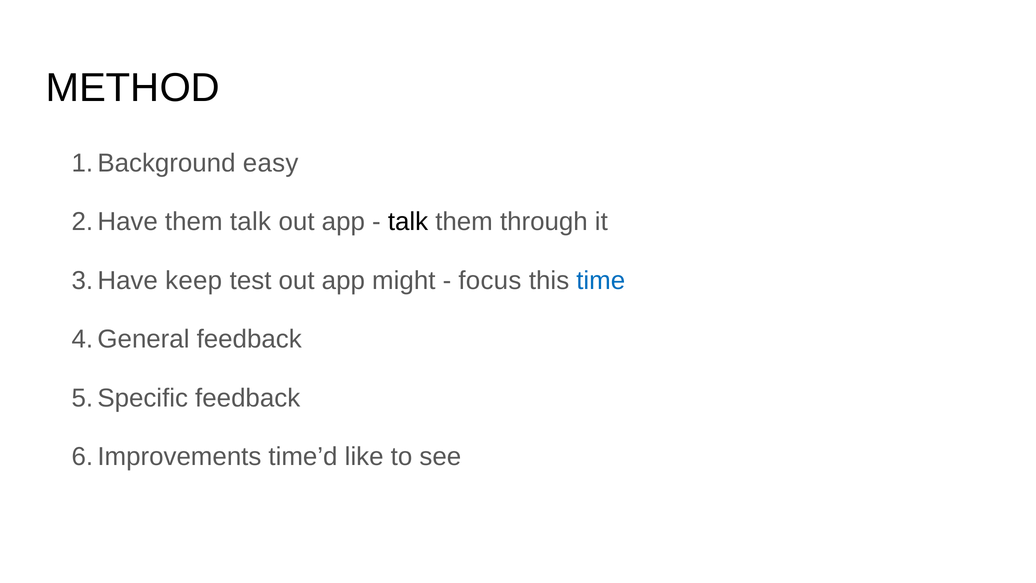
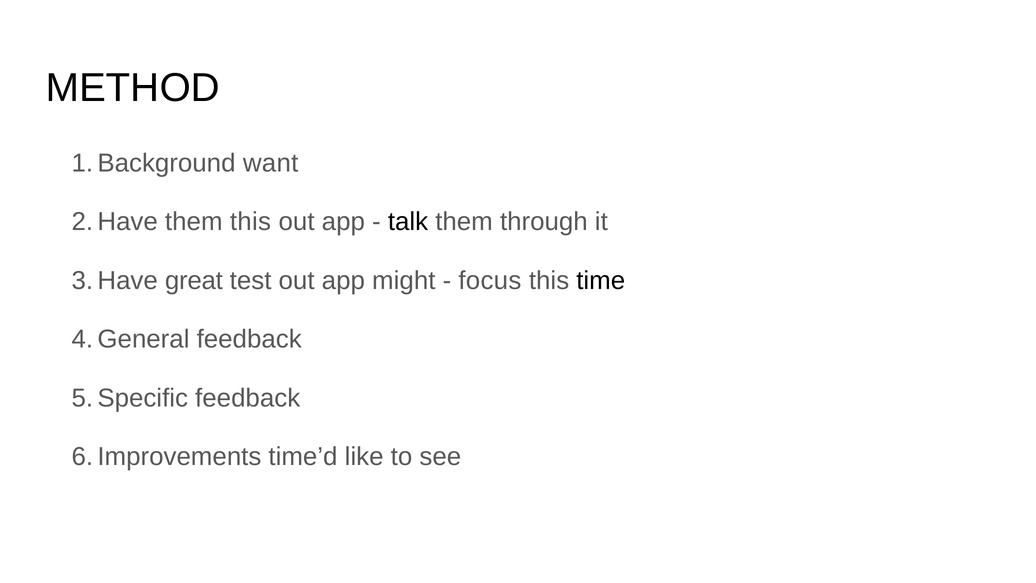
easy: easy -> want (271, 163)
them talk: talk -> this (250, 222)
keep: keep -> great (194, 280)
time colour: blue -> black (601, 280)
